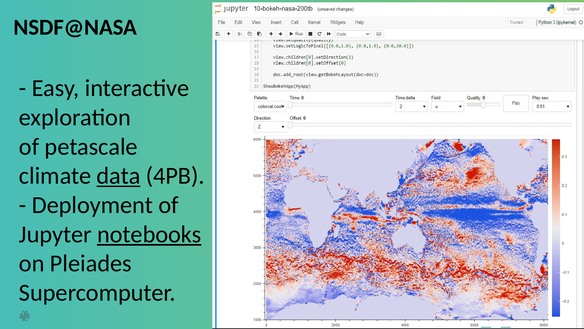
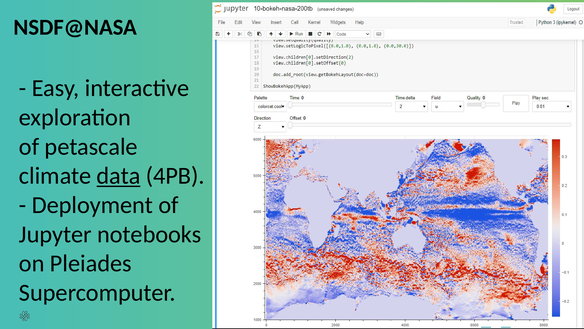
notebooks underline: present -> none (149, 234)
